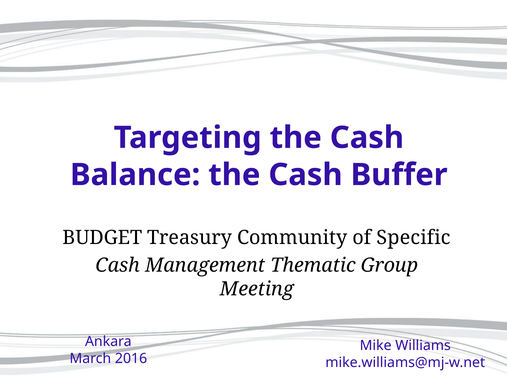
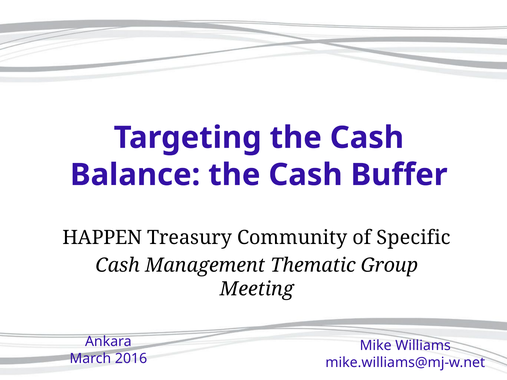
BUDGET: BUDGET -> HAPPEN (102, 238)
